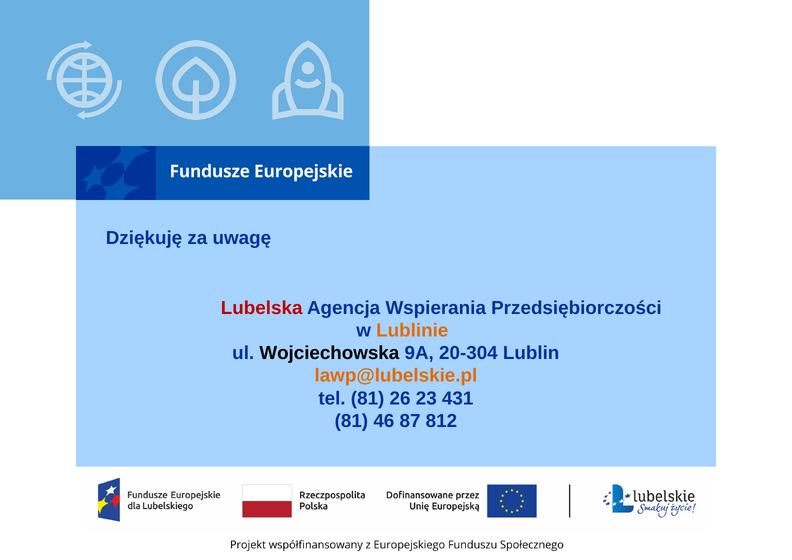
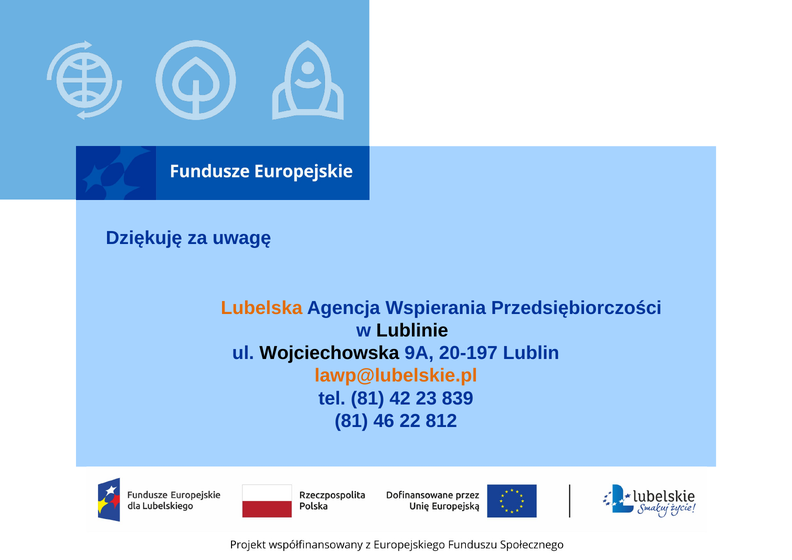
Lubelska colour: red -> orange (262, 308)
Lublinie colour: orange -> black (412, 331)
20-304: 20-304 -> 20-197 (468, 353)
26: 26 -> 42 (400, 398)
431: 431 -> 839 (458, 398)
87: 87 -> 22 (410, 421)
